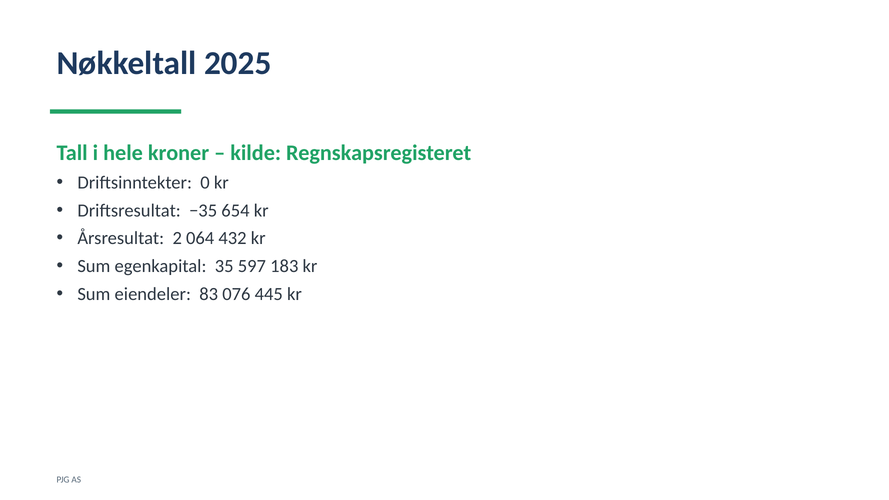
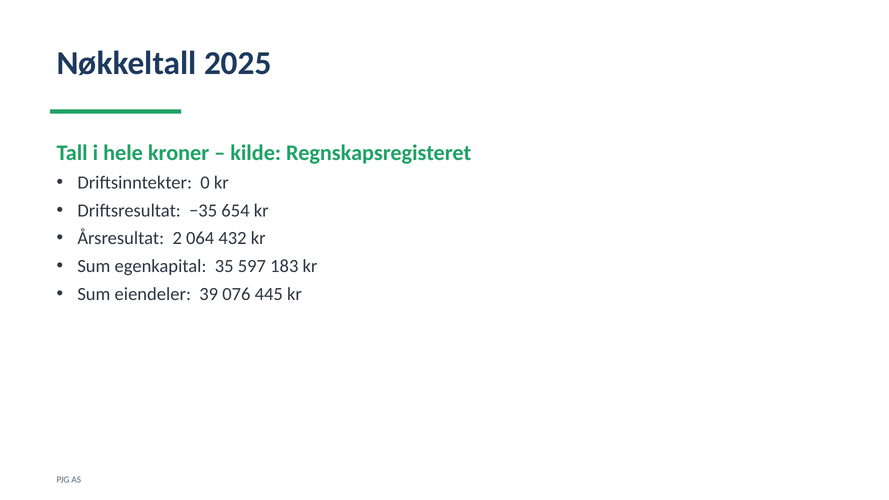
83: 83 -> 39 (209, 294)
